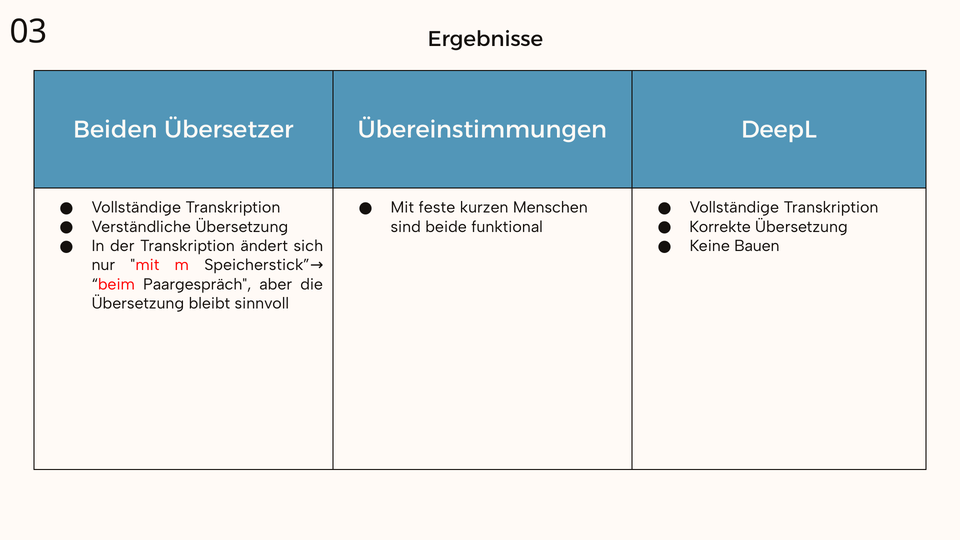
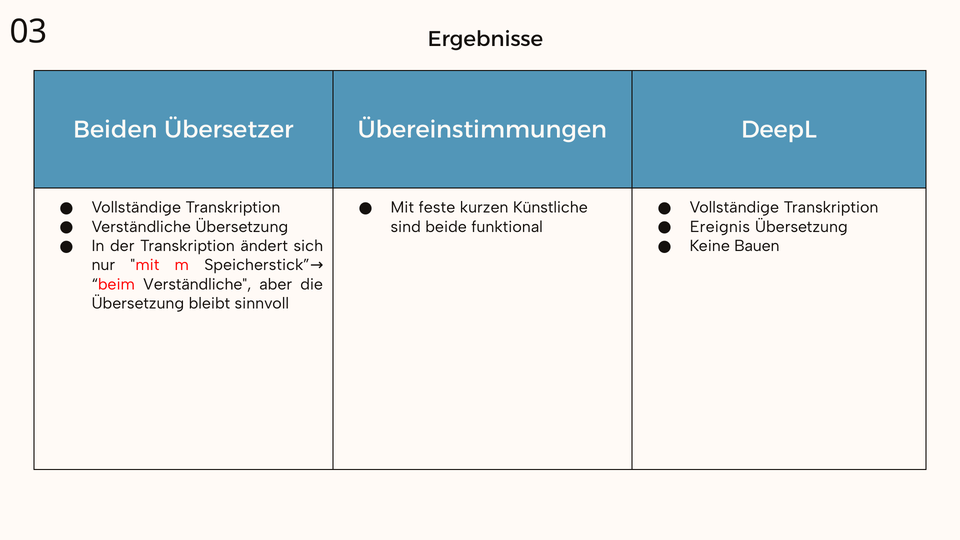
Menschen: Menschen -> Künstliche (550, 208)
Korrekte: Korrekte -> Ereignis (720, 227)
beim Paargespräch: Paargespräch -> Verständliche (197, 284)
